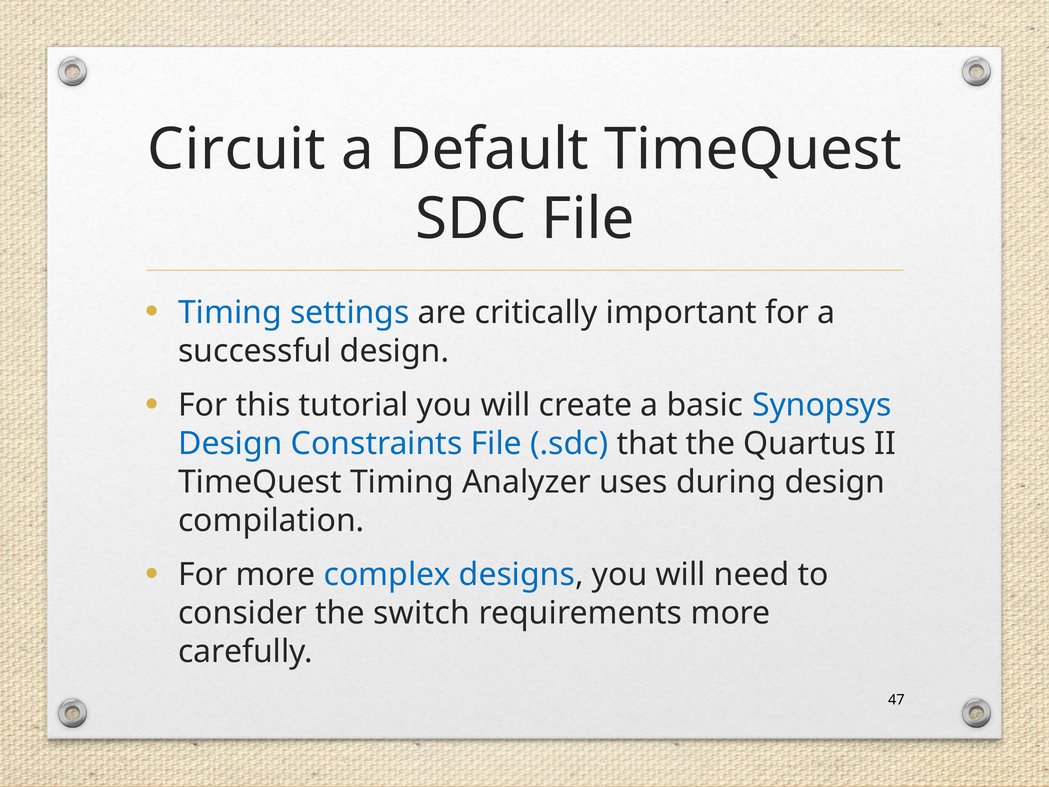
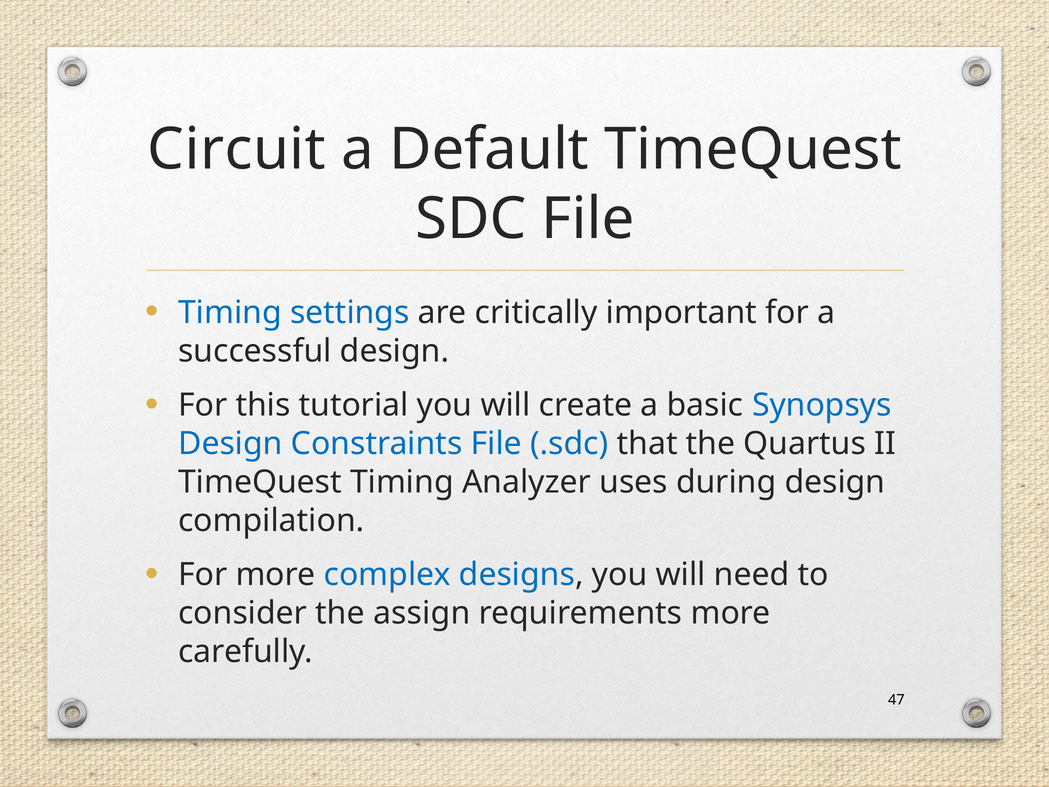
switch: switch -> assign (422, 613)
